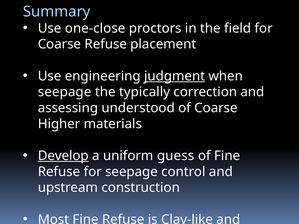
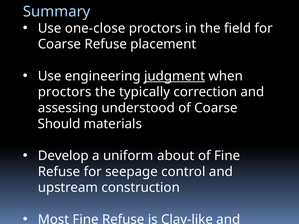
seepage: seepage -> proctors (65, 92)
Higher: Higher -> Should (59, 124)
Develop underline: present -> none (63, 156)
guess: guess -> about (176, 156)
